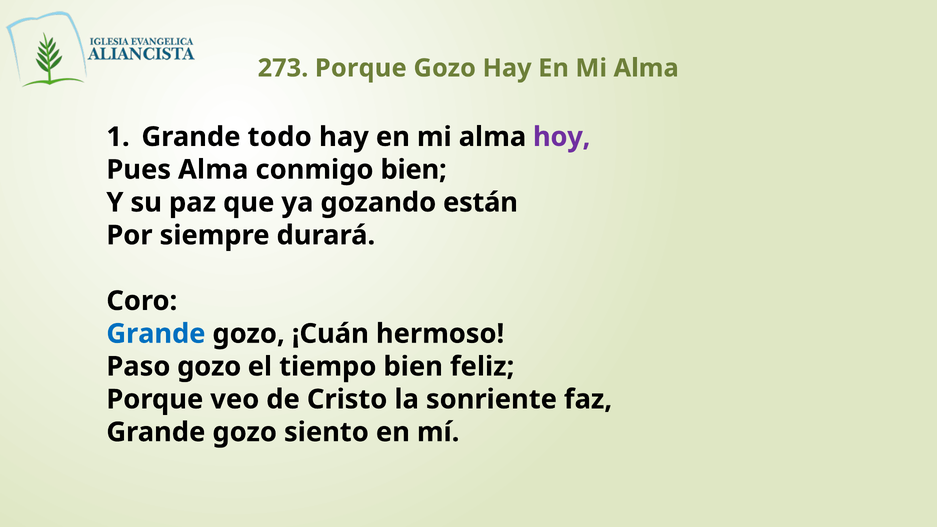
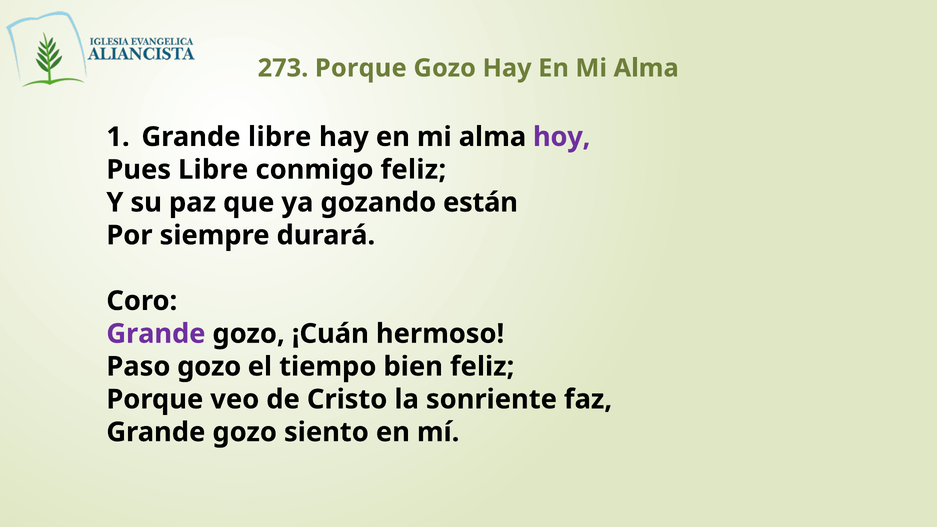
Grande todo: todo -> libre (280, 137)
Pues Alma: Alma -> Libre (213, 170)
conmigo bien: bien -> feliz (413, 170)
Grande colour: blue -> purple (156, 334)
